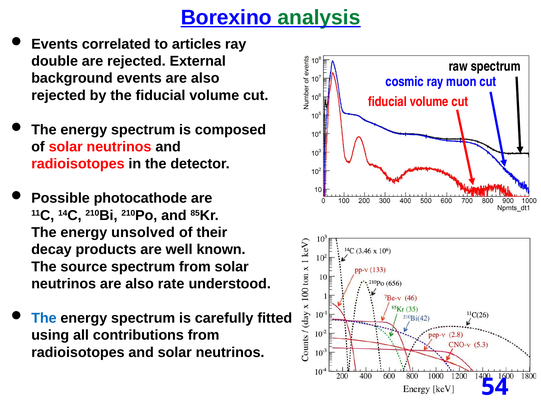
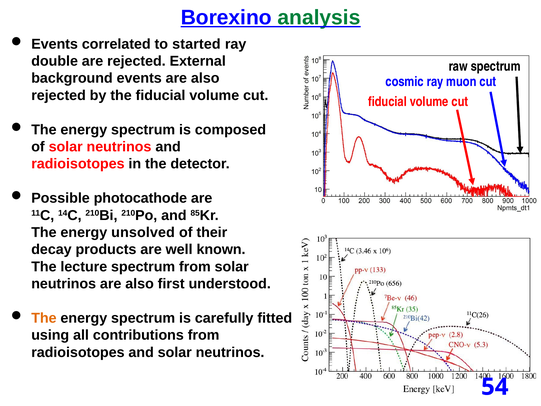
articles: articles -> started (196, 44)
source: source -> lecture (84, 267)
rate: rate -> first (171, 284)
The colour: blue -> orange (44, 318)
